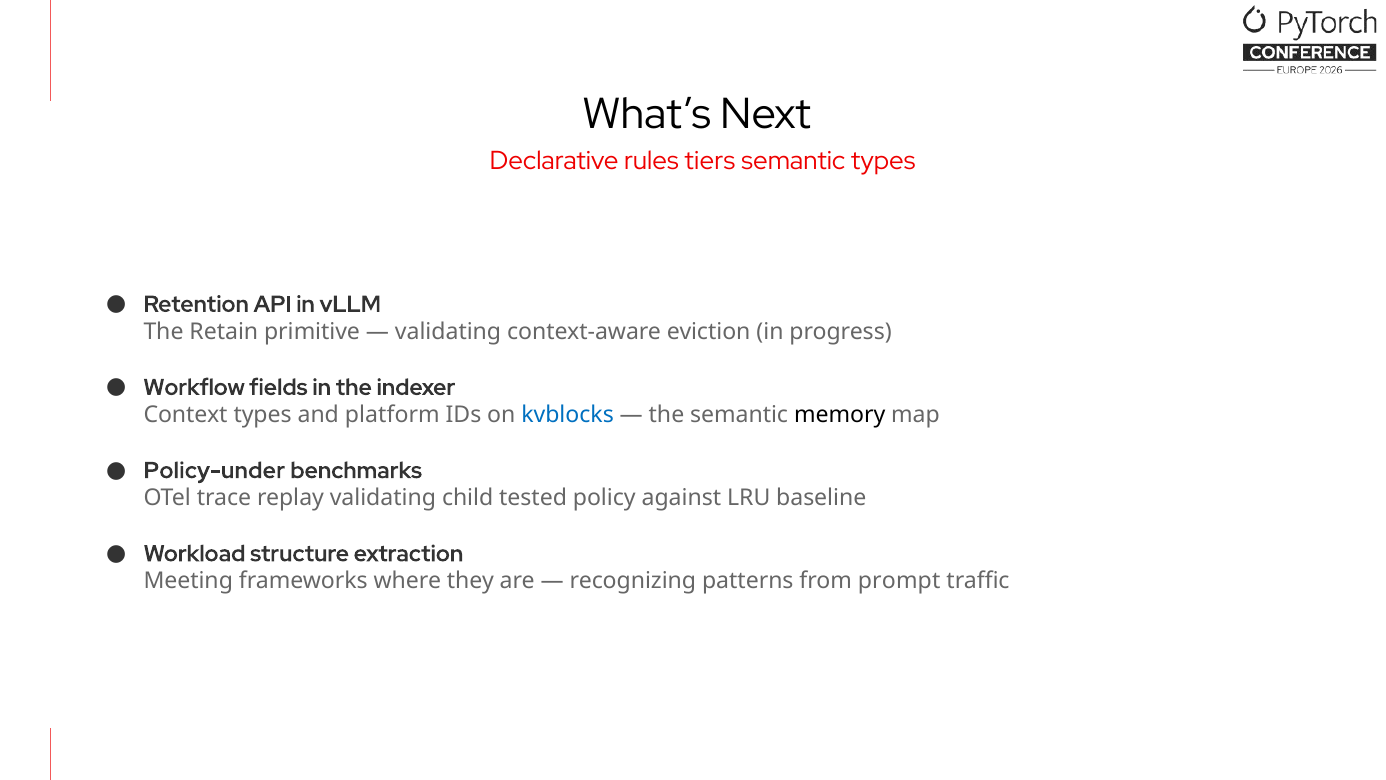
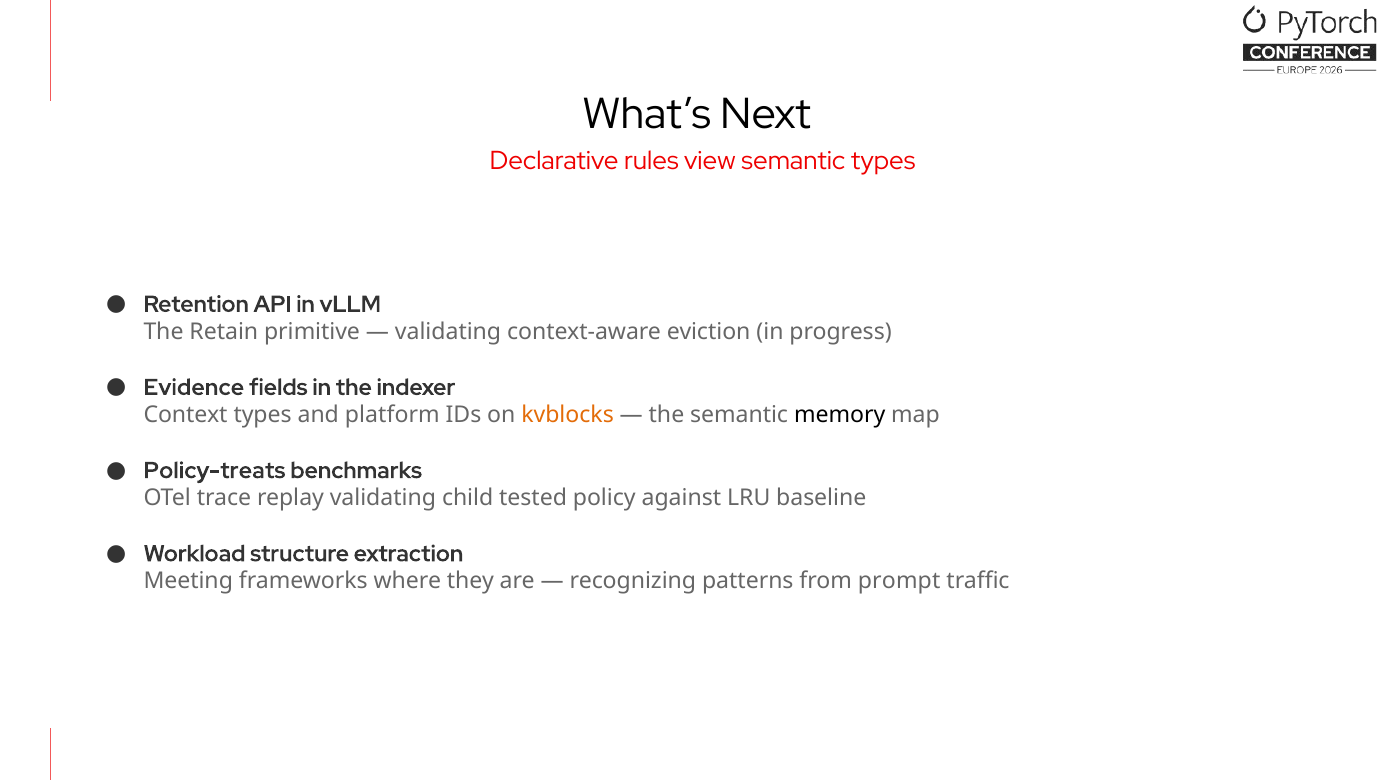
tiers: tiers -> view (710, 160)
Workflow: Workflow -> Evidence (194, 387)
kvblocks colour: blue -> orange (568, 415)
Policy-under: Policy-under -> Policy-treats (214, 470)
